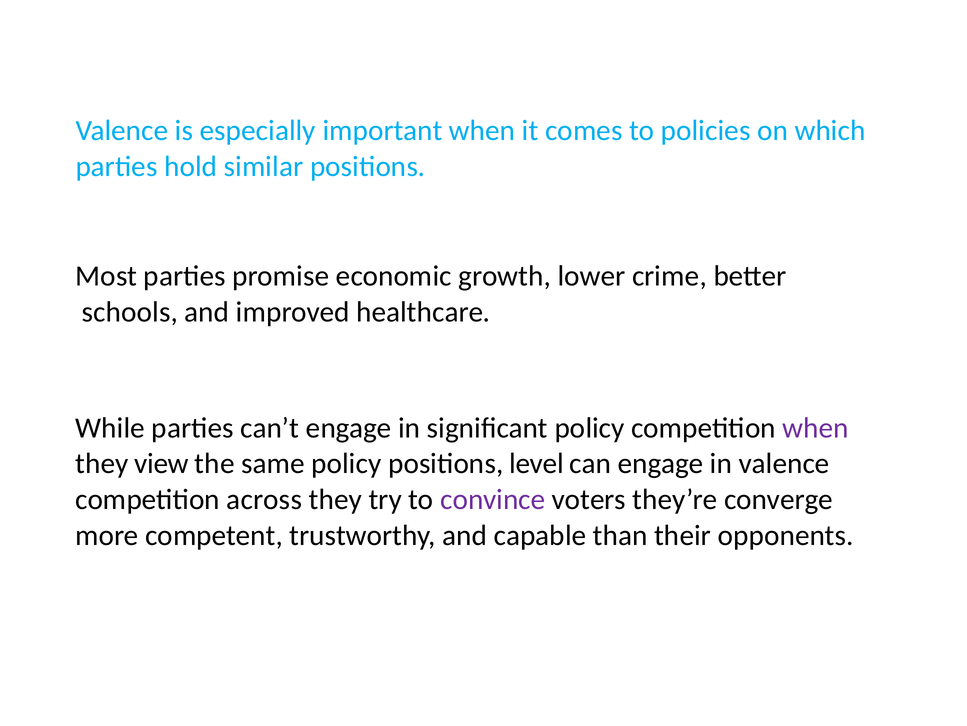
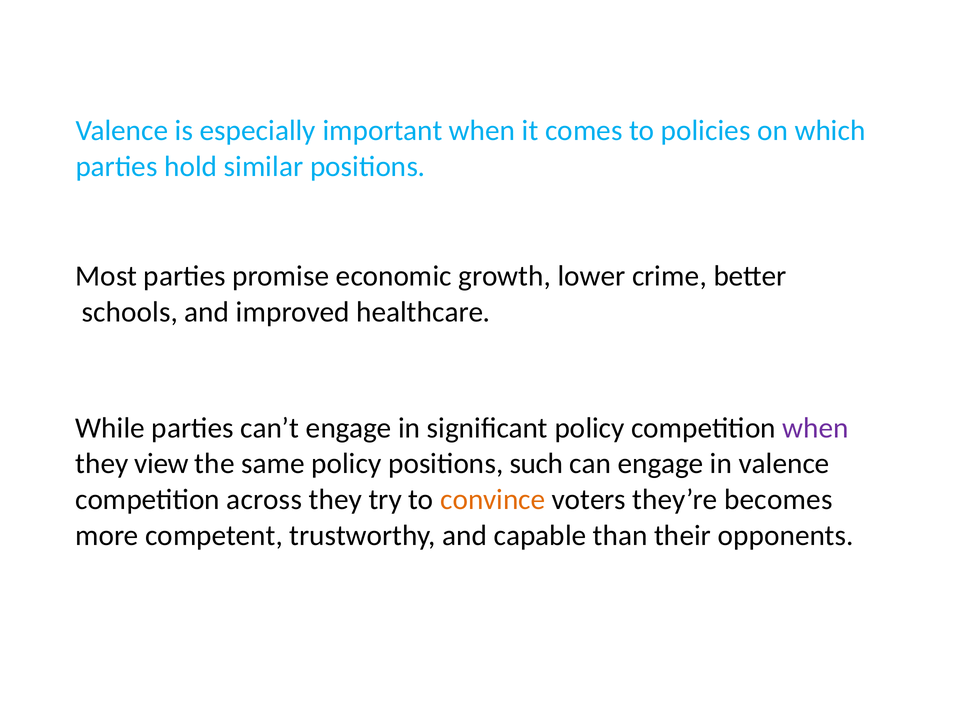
level: level -> such (536, 464)
convince colour: purple -> orange (493, 500)
converge: converge -> becomes (778, 500)
